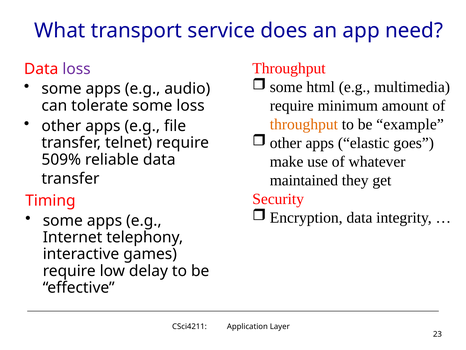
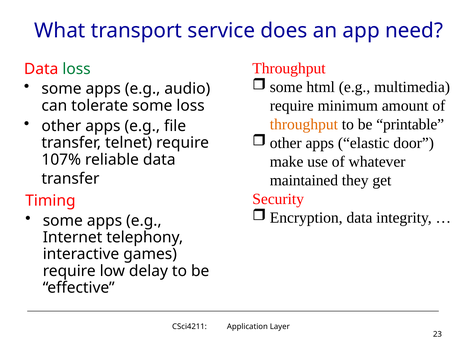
loss colour: purple -> green (77, 69)
example: example -> printable (410, 124)
goes: goes -> door (414, 143)
509%: 509% -> 107% (61, 159)
